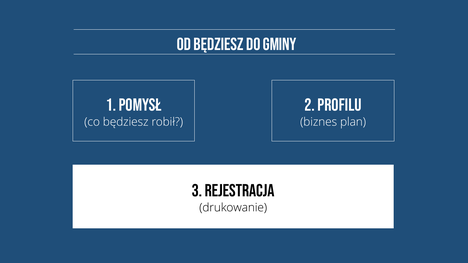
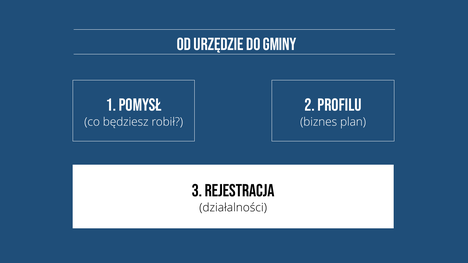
od będziesz: będziesz -> urzędzie (219, 44)
drukowanie: drukowanie -> działalności (233, 208)
